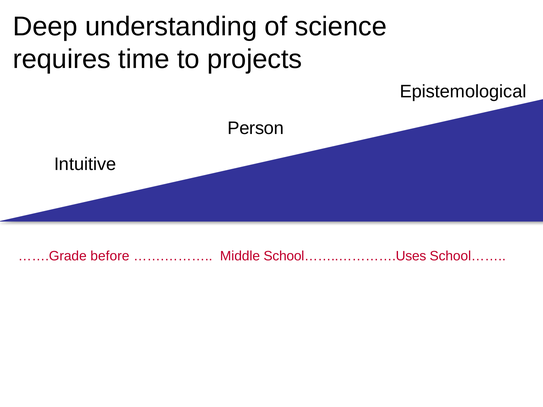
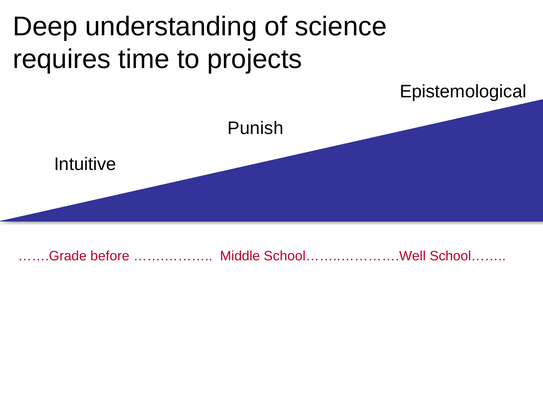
Person: Person -> Punish (256, 128)
School……..………….Uses: School……..………….Uses -> School……..………….Well (345, 256)
